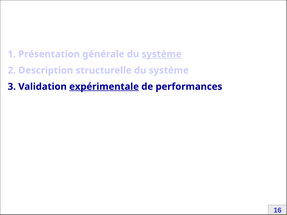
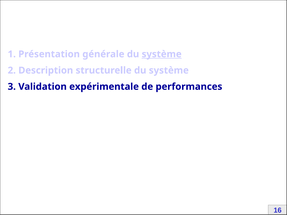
expérimentale underline: present -> none (104, 87)
